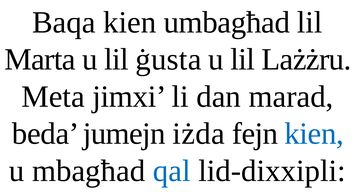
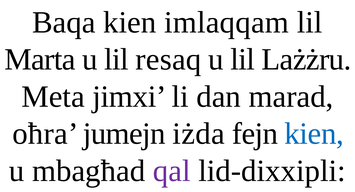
umbagħad: umbagħad -> imlaqqam (226, 22)
ġusta: ġusta -> resaq (168, 59)
beda: beda -> oħra (45, 133)
qal colour: blue -> purple (172, 170)
